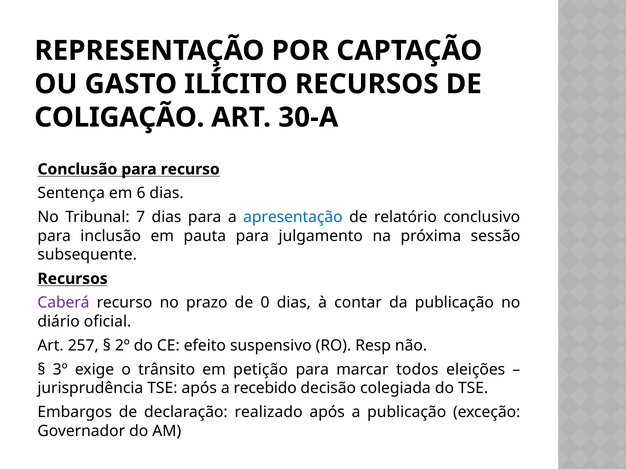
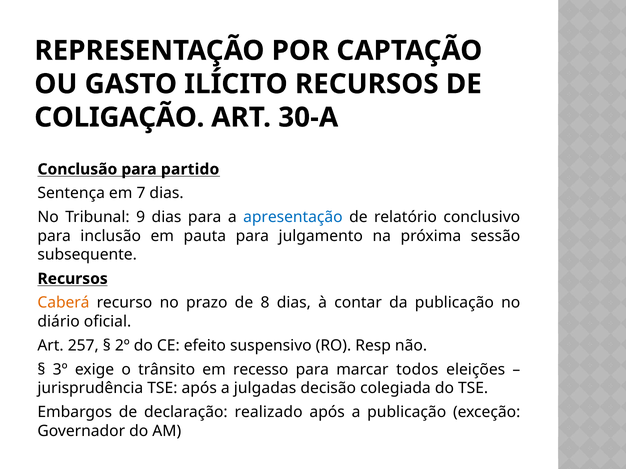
para recurso: recurso -> partido (190, 169)
6: 6 -> 7 (141, 193)
7: 7 -> 9 (141, 217)
Caberá colour: purple -> orange (63, 303)
0: 0 -> 8 (265, 303)
petição: petição -> recesso (261, 370)
recebido: recebido -> julgadas (265, 389)
